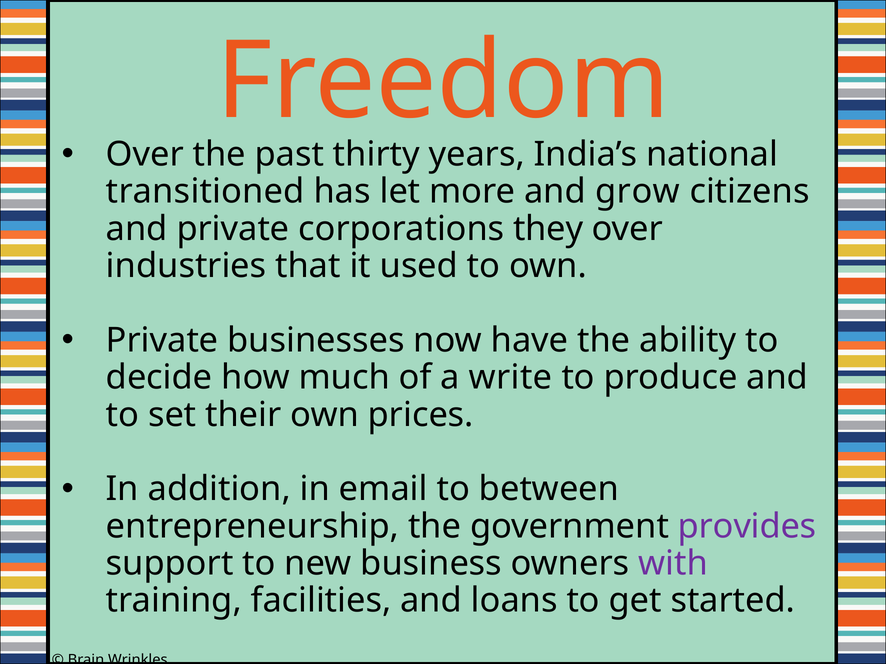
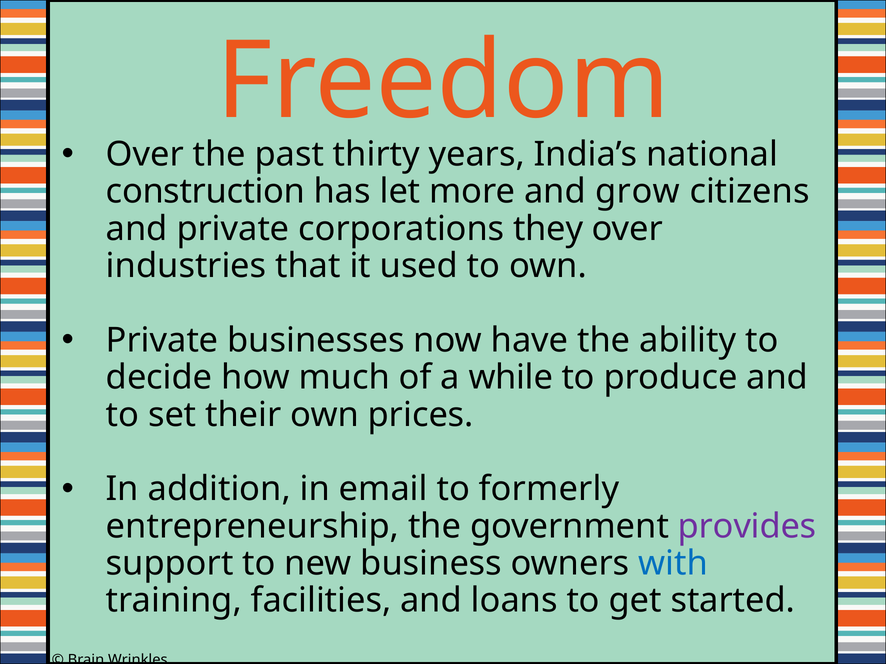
transitioned: transitioned -> construction (206, 192)
write: write -> while (511, 378)
between: between -> formerly (549, 489)
with colour: purple -> blue (673, 564)
